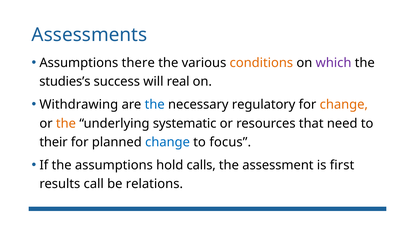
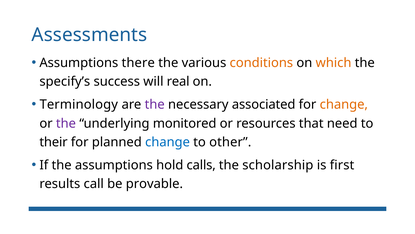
which colour: purple -> orange (334, 63)
studies’s: studies’s -> specify’s (65, 81)
Withdrawing: Withdrawing -> Terminology (79, 104)
the colour: blue -> purple (155, 104)
regulatory: regulatory -> associated (264, 104)
the colour: orange -> purple (66, 123)
systematic: systematic -> monitored (185, 123)
focus: focus -> other (230, 142)
assessment: assessment -> scholarship (278, 165)
relations: relations -> provable (154, 183)
